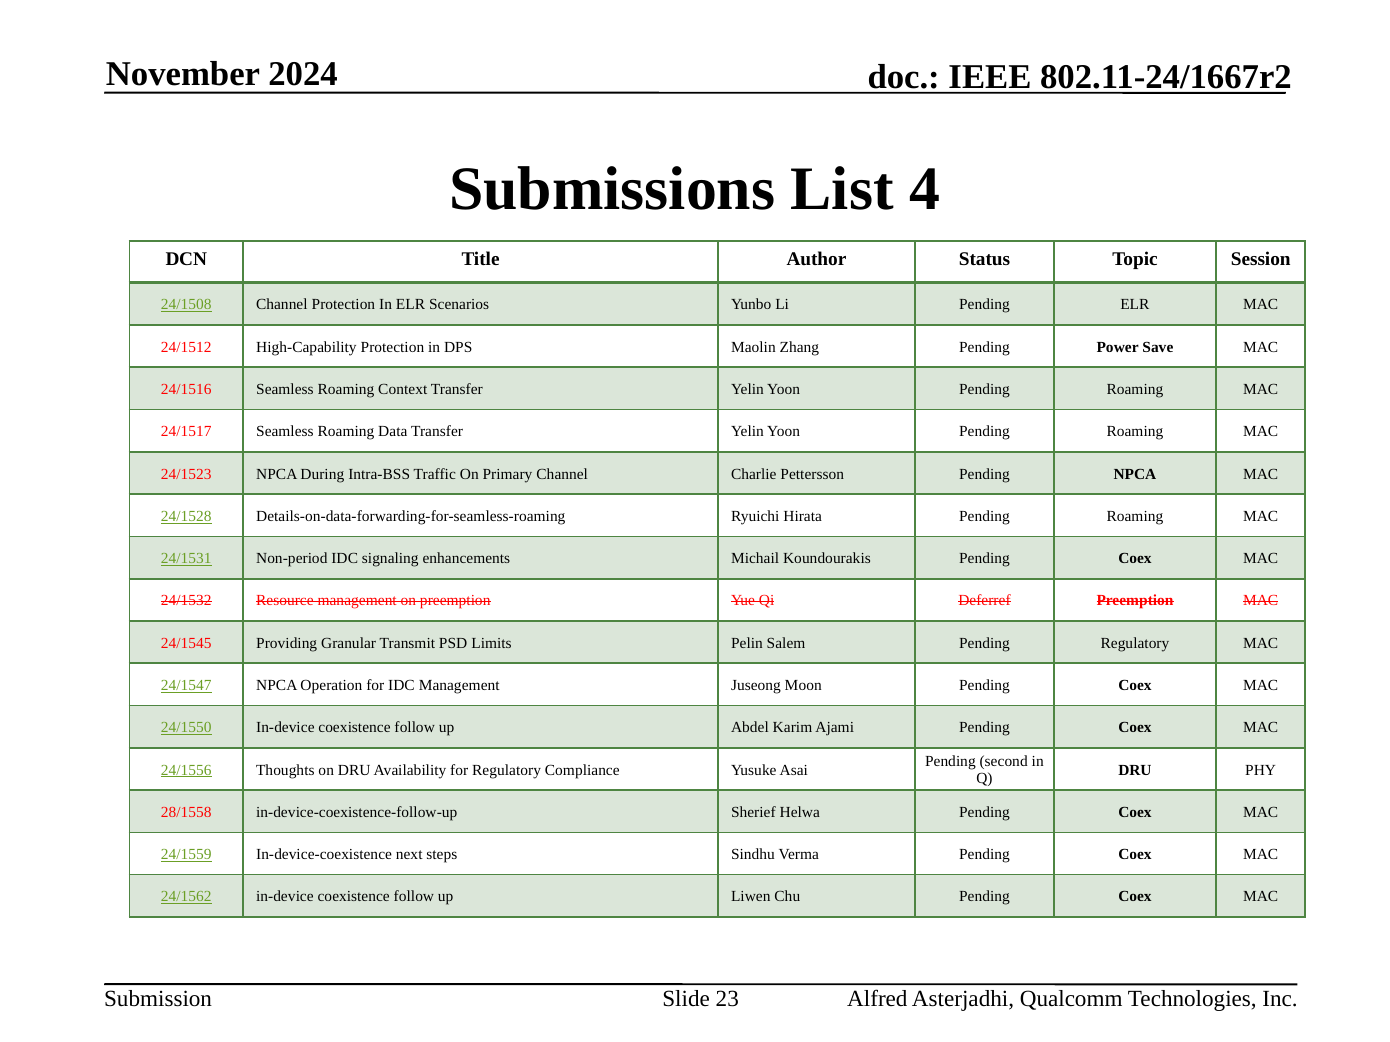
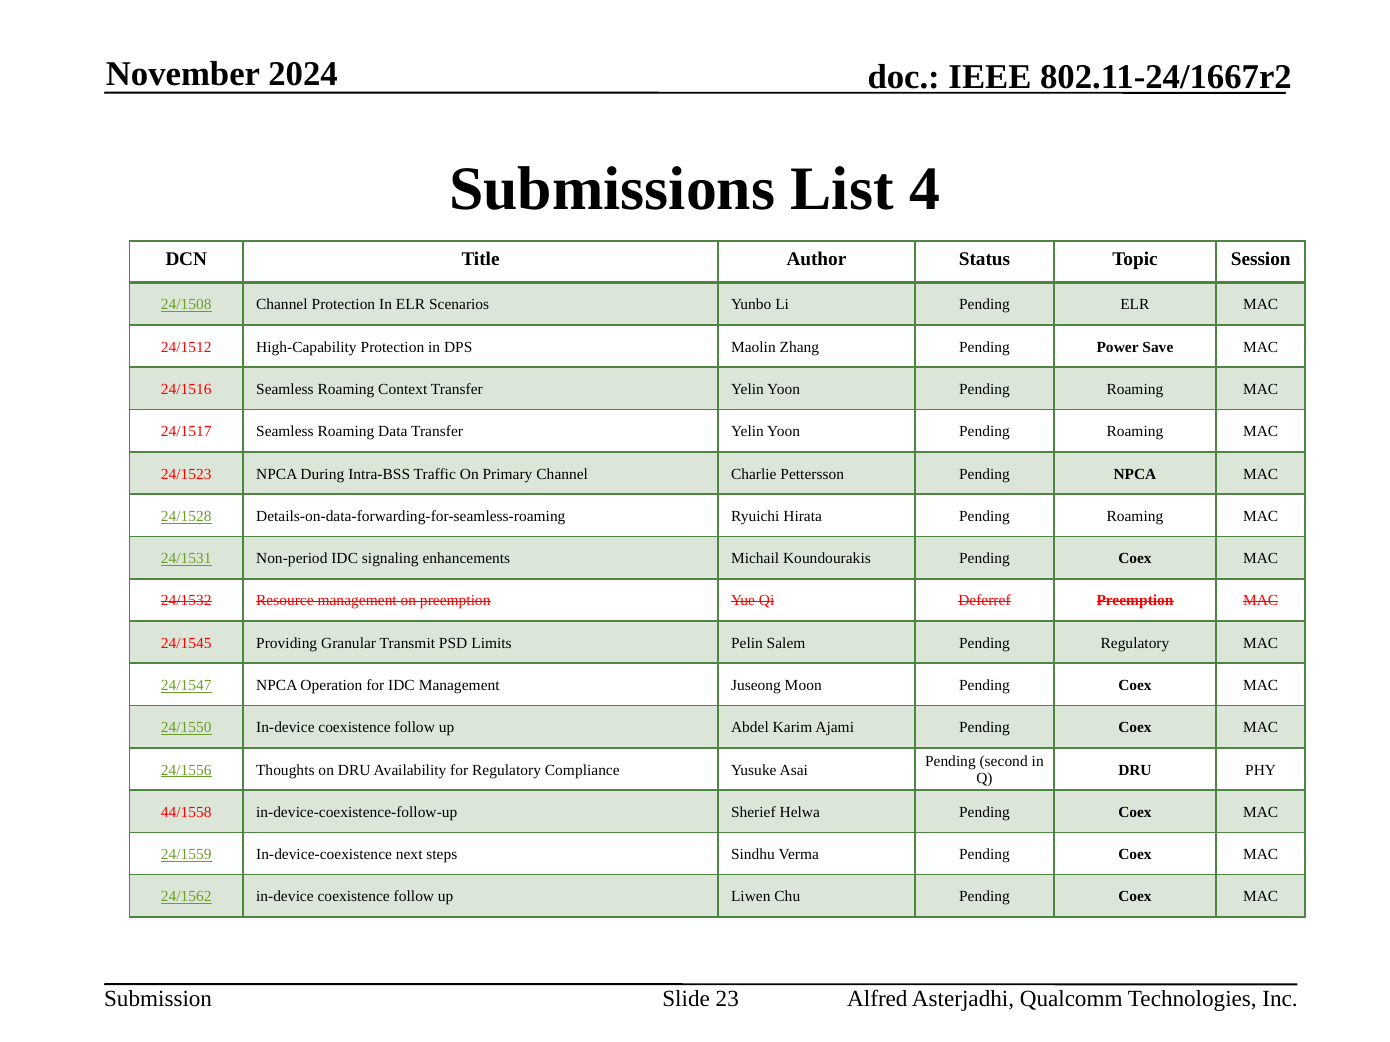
28/1558: 28/1558 -> 44/1558 (186, 813)
